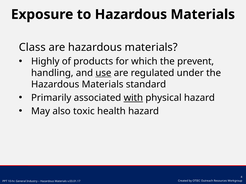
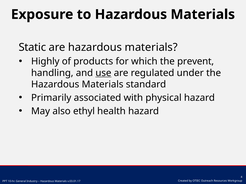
Class: Class -> Static (32, 47)
with underline: present -> none (133, 98)
toxic: toxic -> ethyl (84, 111)
